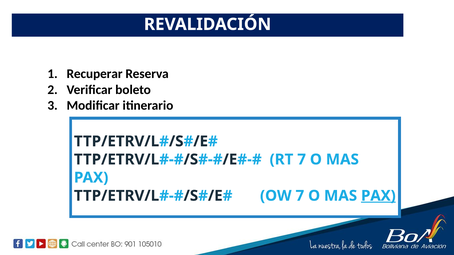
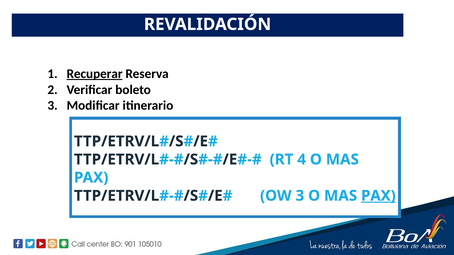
Recuperar underline: none -> present (95, 74)
RT 7: 7 -> 4 (302, 160)
OW 7: 7 -> 3 (300, 196)
